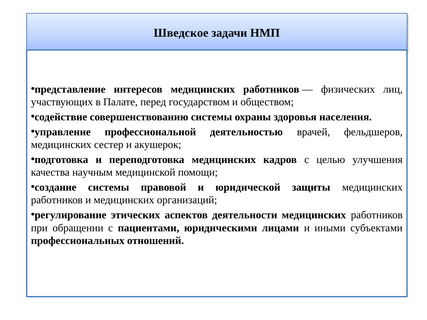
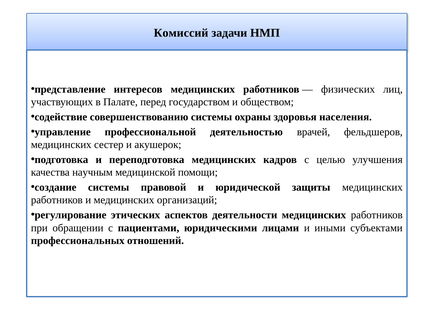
Шведское: Шведское -> Комиссий (181, 33)
